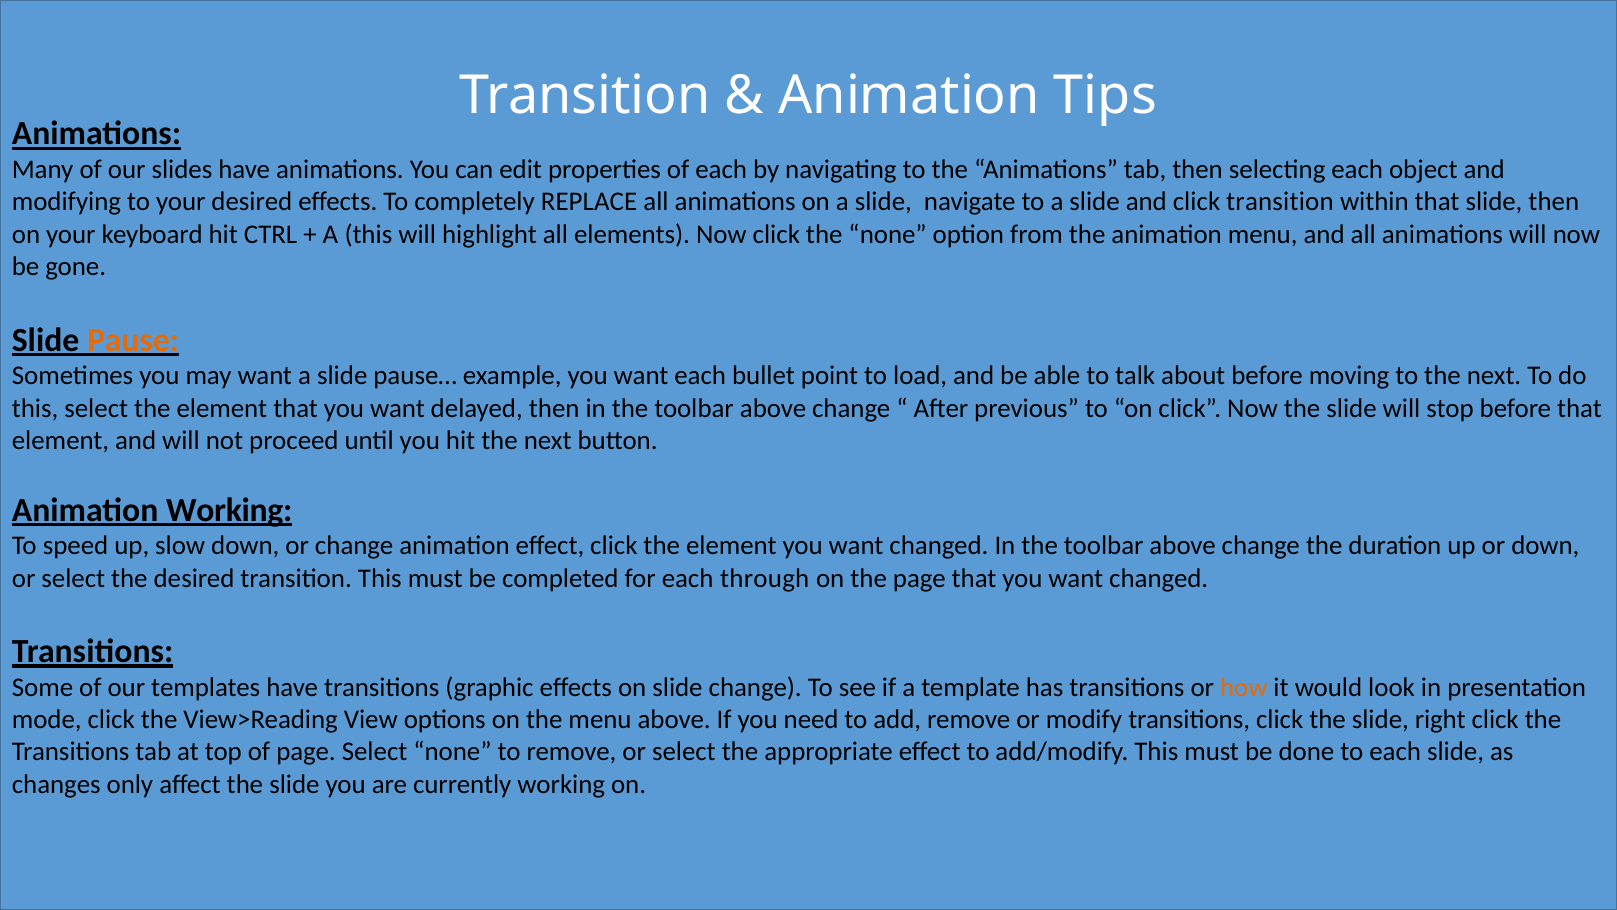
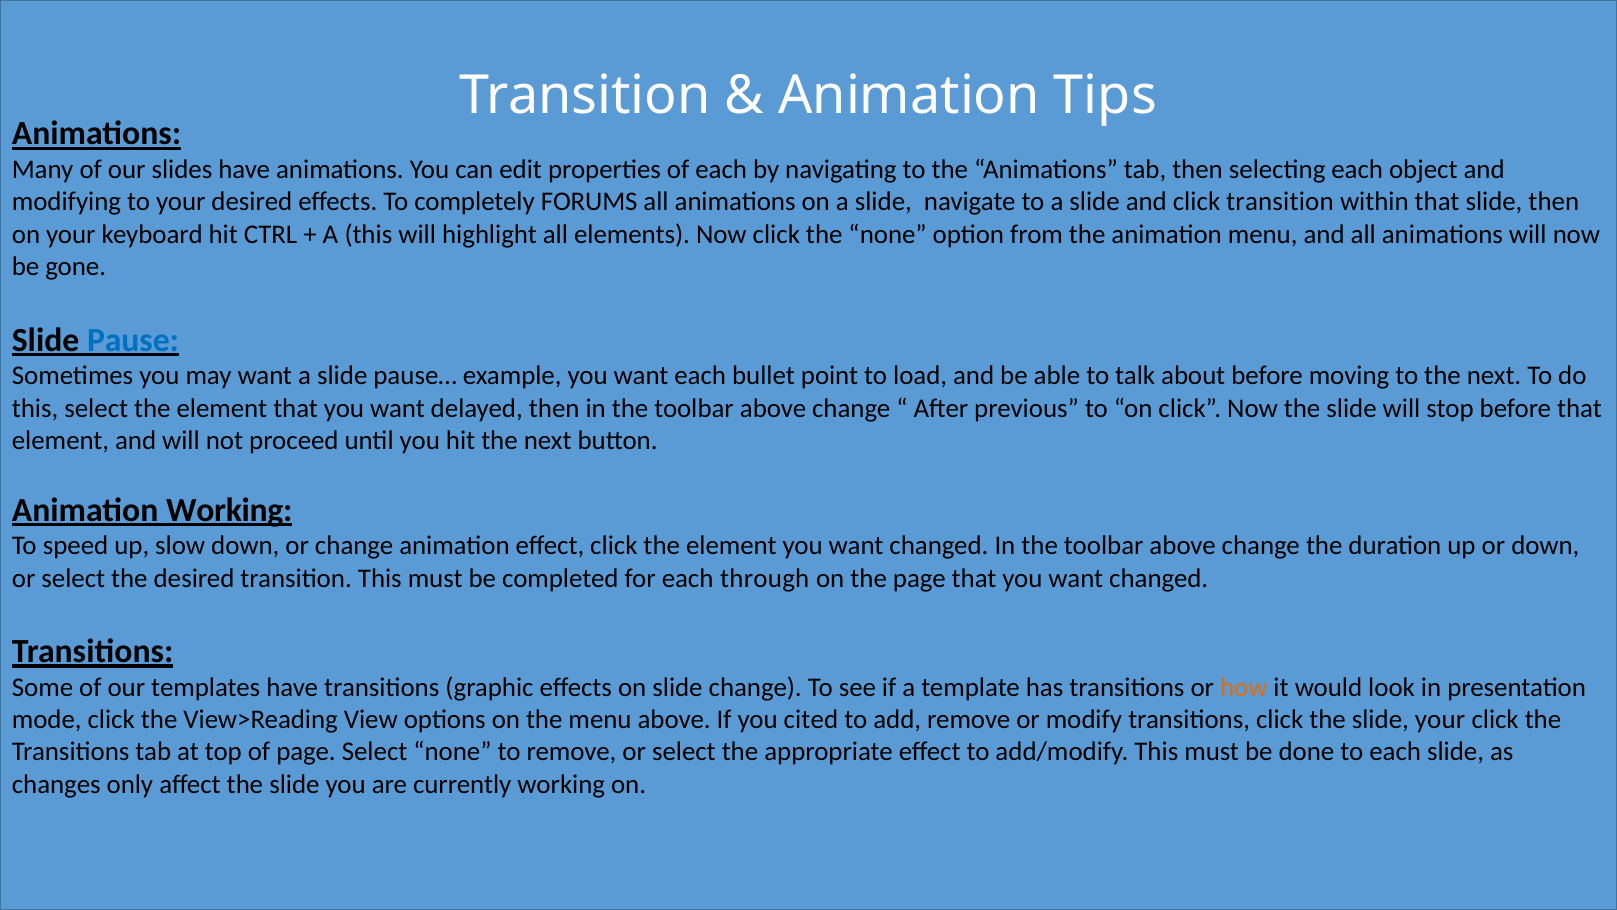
REPLACE: REPLACE -> FORUMS (589, 202)
Pause colour: orange -> blue (133, 340)
need: need -> cited (811, 719)
slide right: right -> your (1440, 719)
